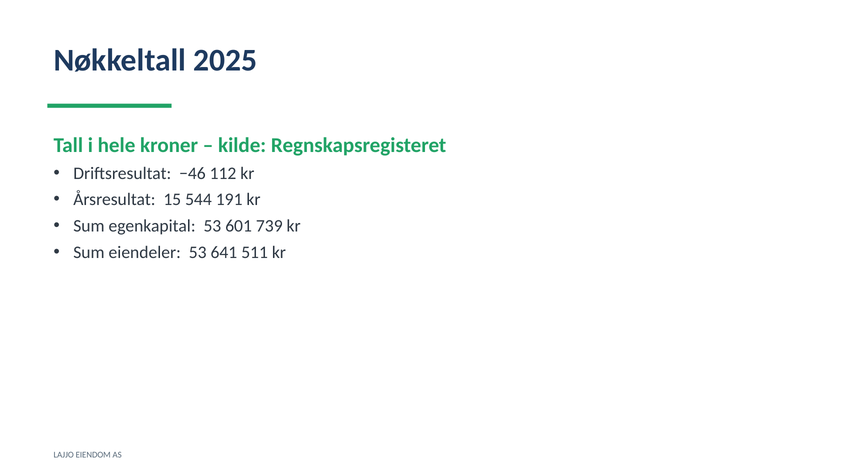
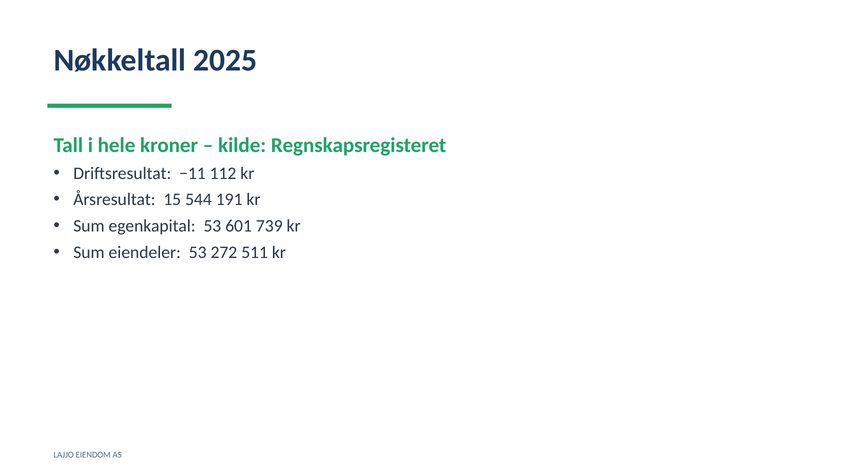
−46: −46 -> −11 (192, 173)
641: 641 -> 272 (224, 252)
